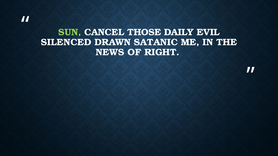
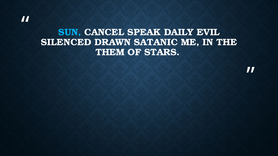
SUN colour: light green -> light blue (70, 32)
THOSE: THOSE -> SPEAK (144, 32)
NEWS: NEWS -> THEM (110, 52)
RIGHT: RIGHT -> STARS (162, 52)
